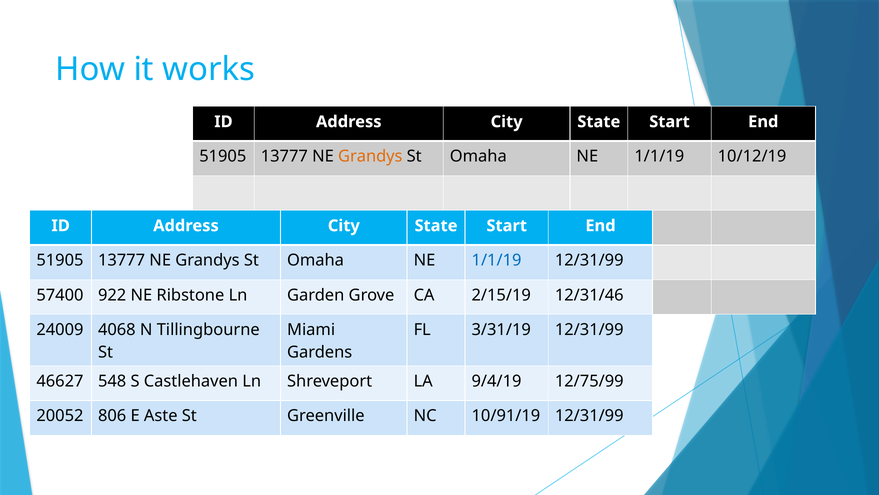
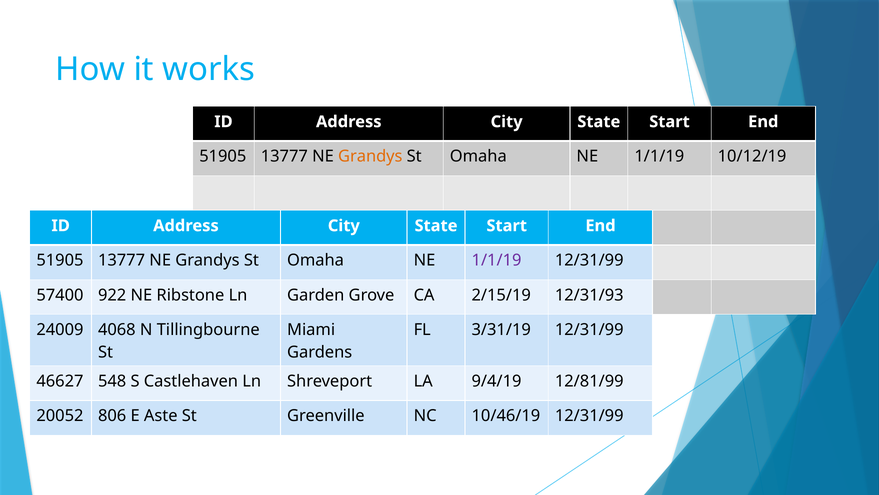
1/1/19 colour: blue -> purple (497, 260)
12/31/46: 12/31/46 -> 12/31/93 (589, 295)
12/75/99: 12/75/99 -> 12/81/99 (589, 381)
10/91/19: 10/91/19 -> 10/46/19 (506, 415)
